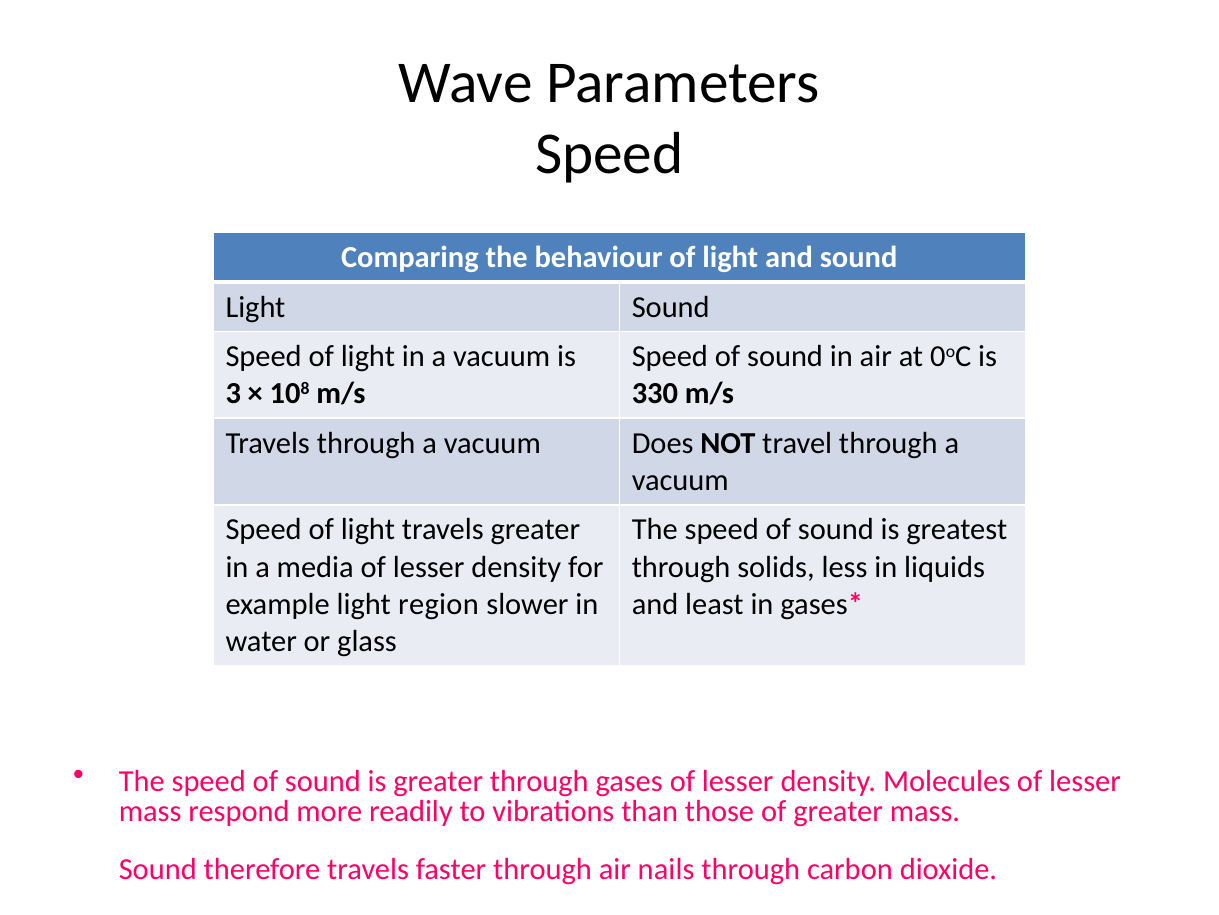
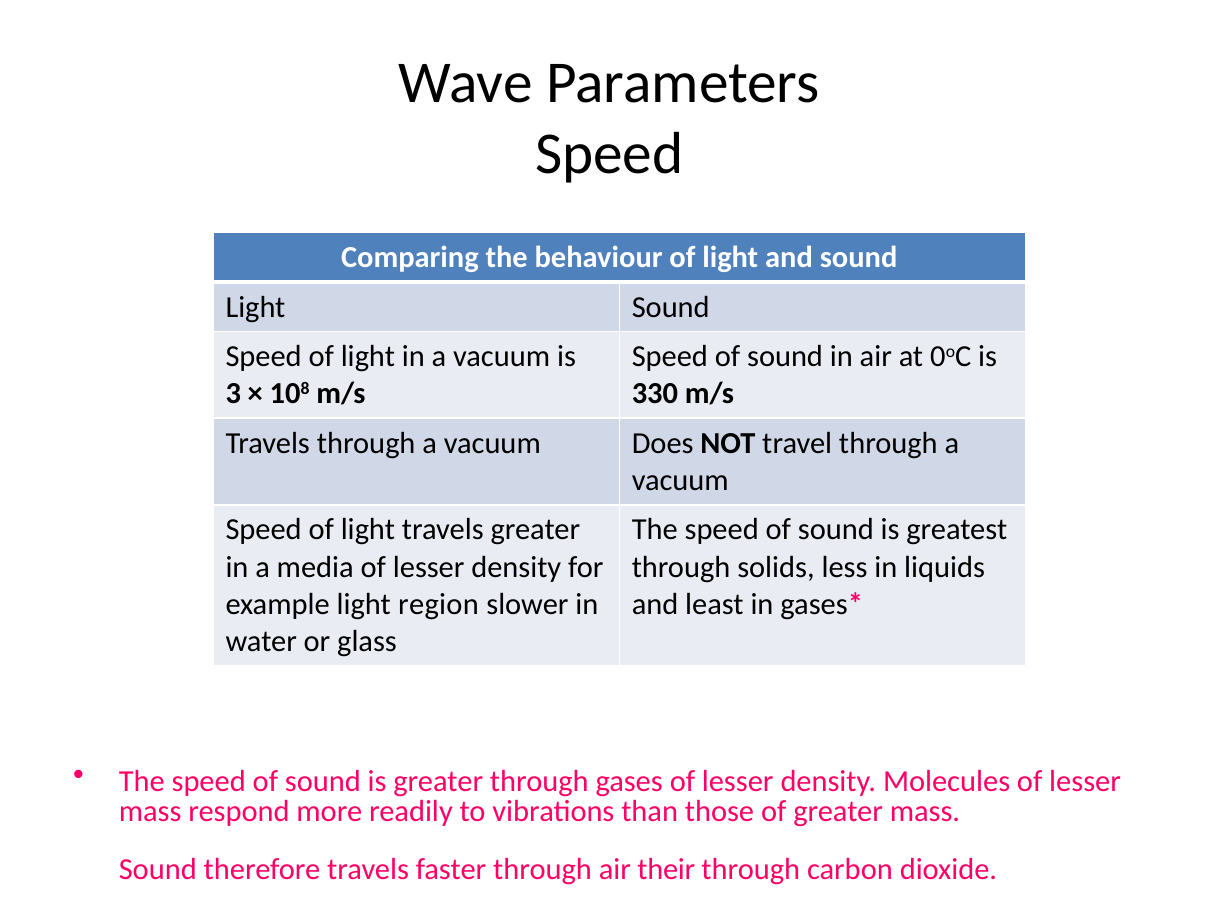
nails: nails -> their (666, 869)
